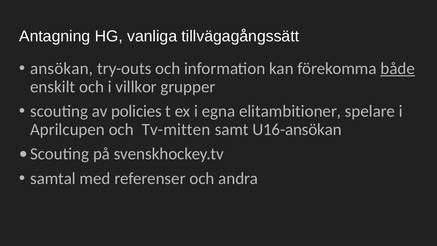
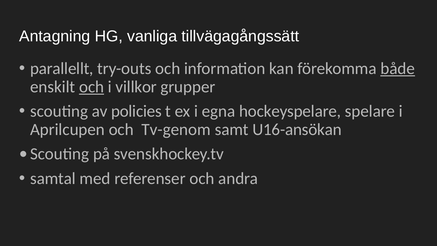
ansökan: ansökan -> parallellt (62, 68)
och underline: none -> present (92, 87)
elitambitioner: elitambitioner -> hockeyspelare (290, 111)
Tv-mitten: Tv-mitten -> Tv-genom (176, 130)
